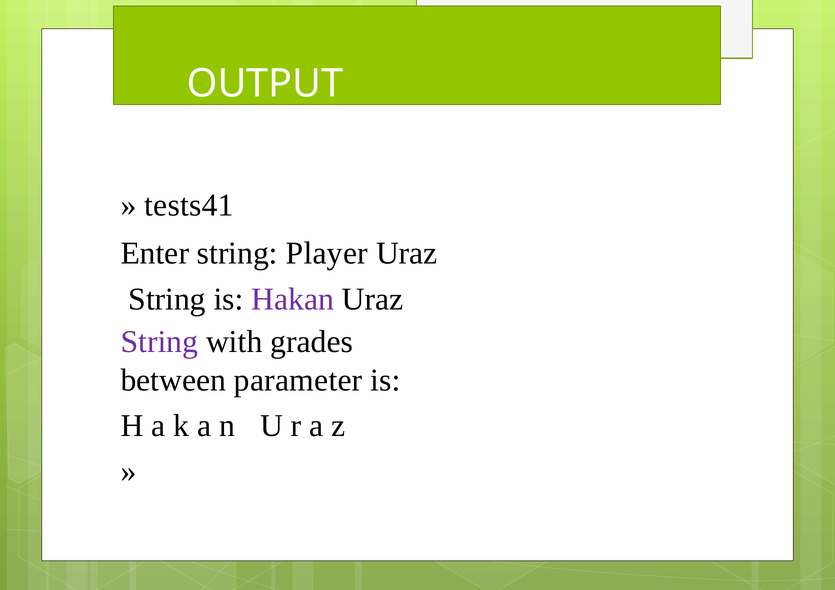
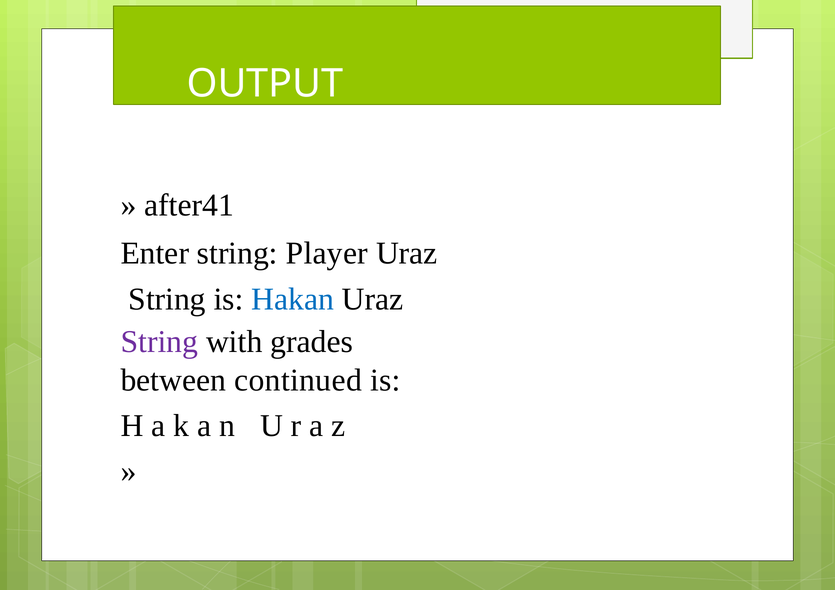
tests41: tests41 -> after41 (189, 205)
Hakan colour: purple -> blue (293, 299)
parameter: parameter -> continued (298, 380)
